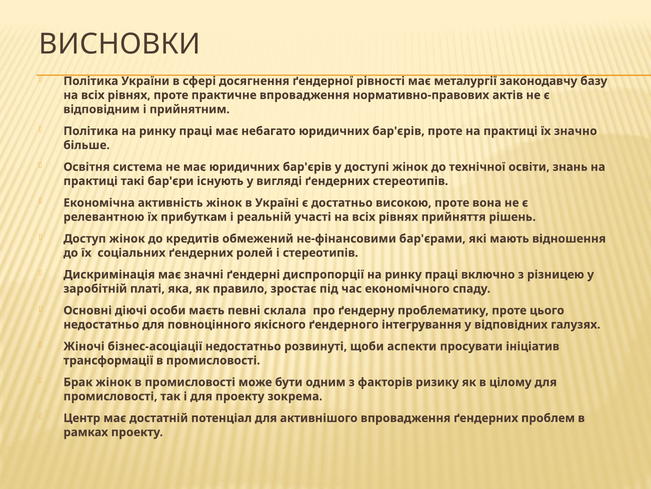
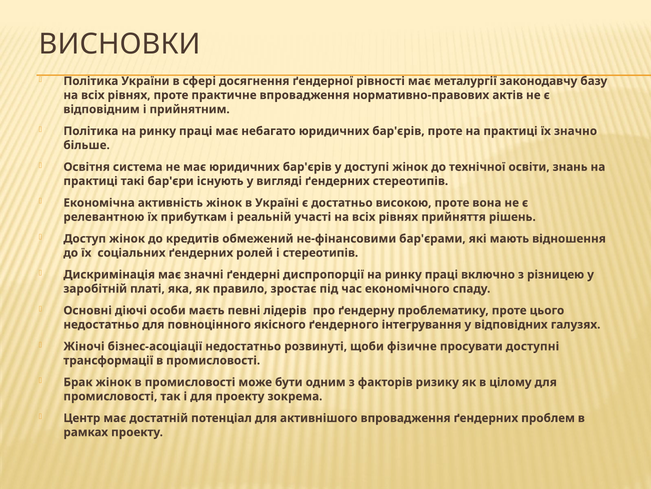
склала: склала -> лідерів (285, 310)
аспекти: аспекти -> фізичне (412, 346)
ініціатив: ініціатив -> доступні (533, 346)
